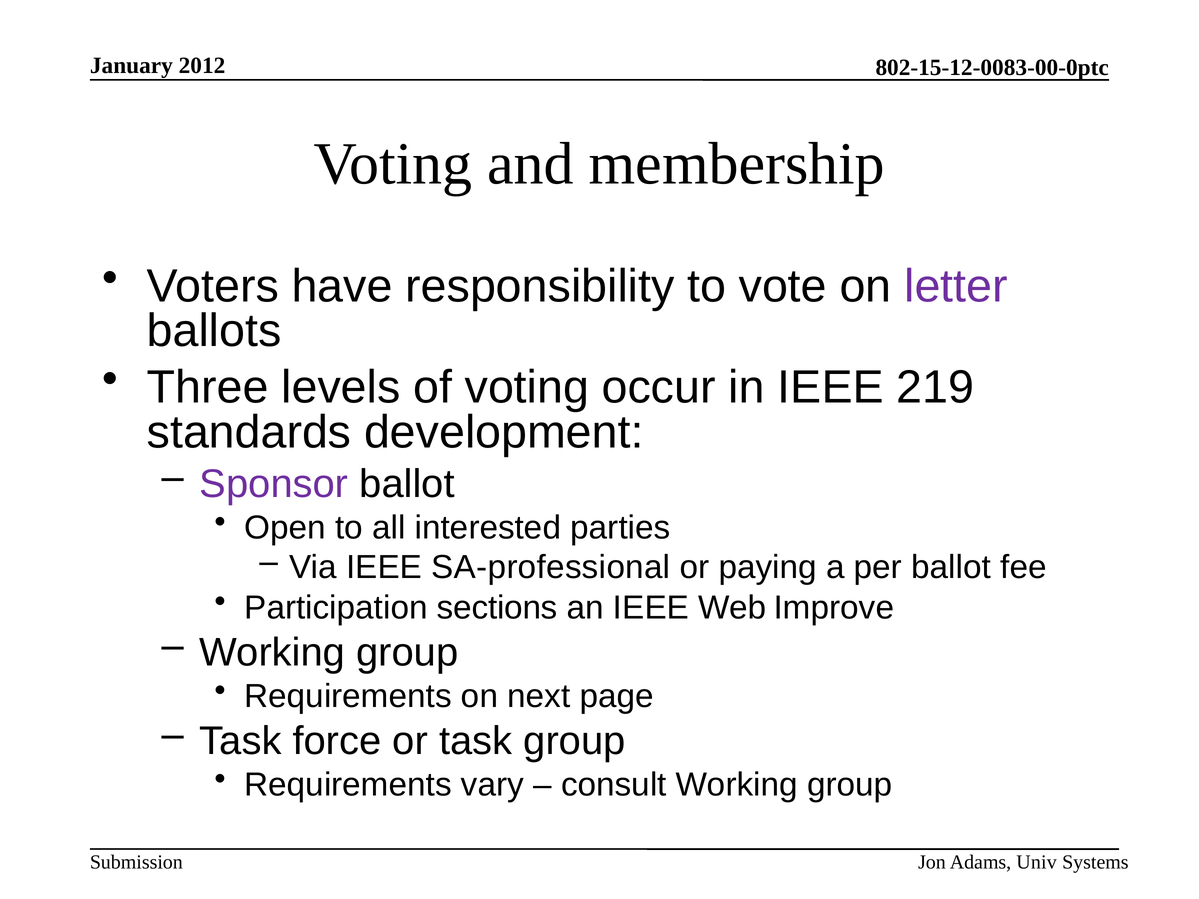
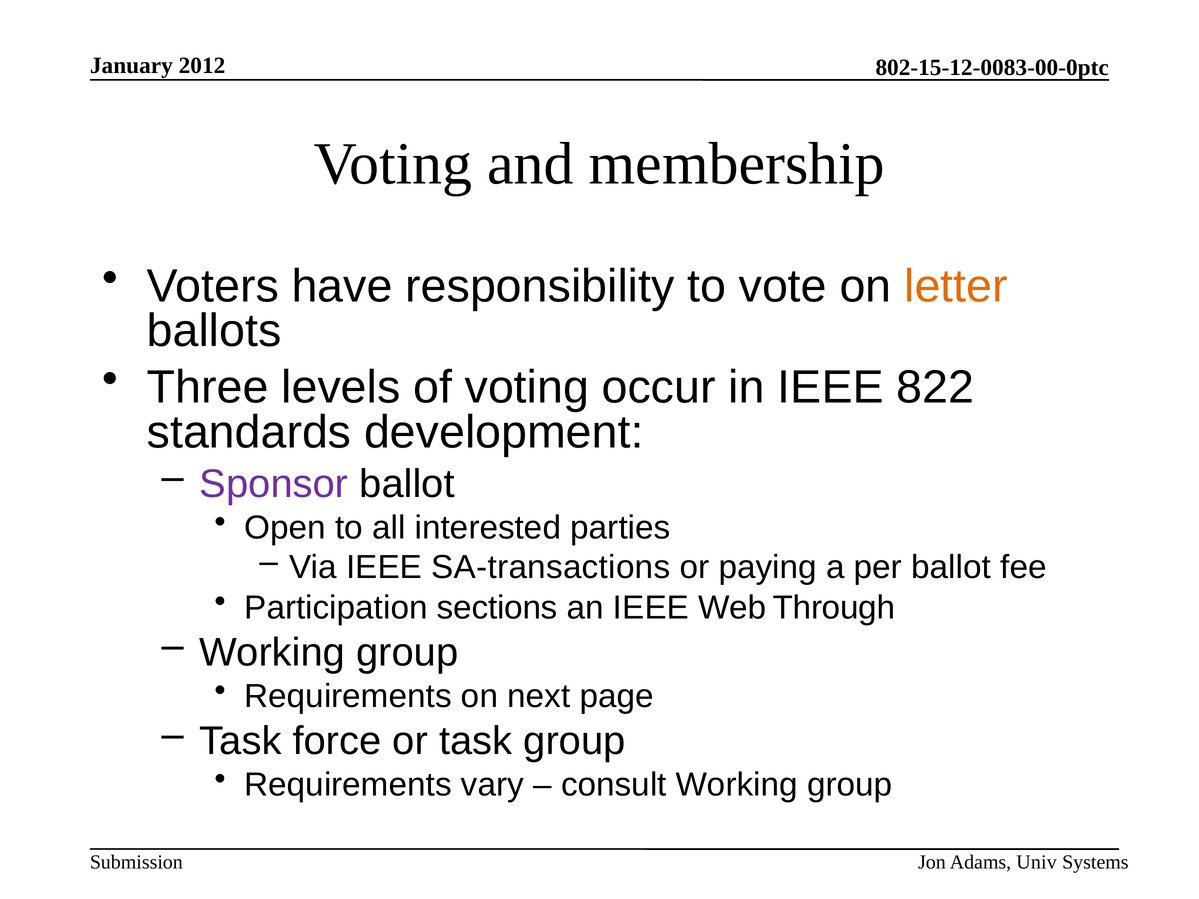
letter colour: purple -> orange (956, 286)
219: 219 -> 822 (935, 388)
SA-professional: SA-professional -> SA-transactions (551, 567)
Improve: Improve -> Through (834, 608)
